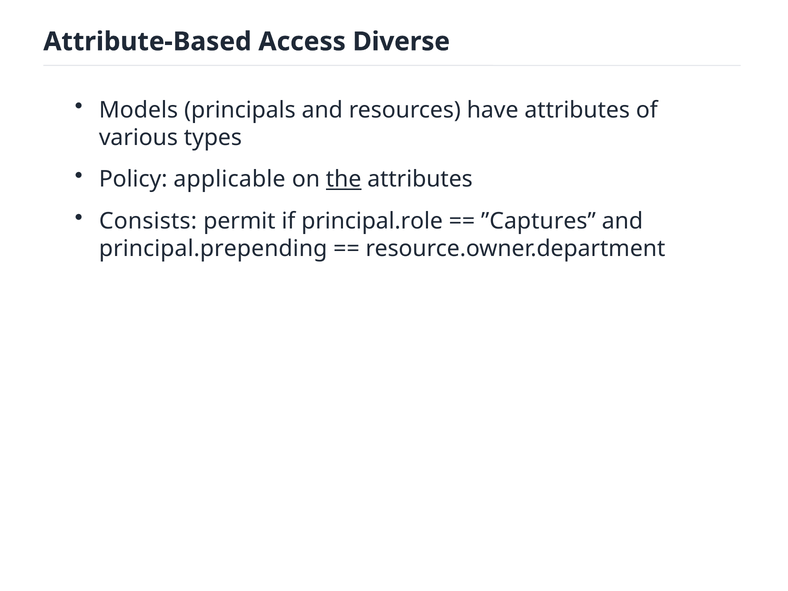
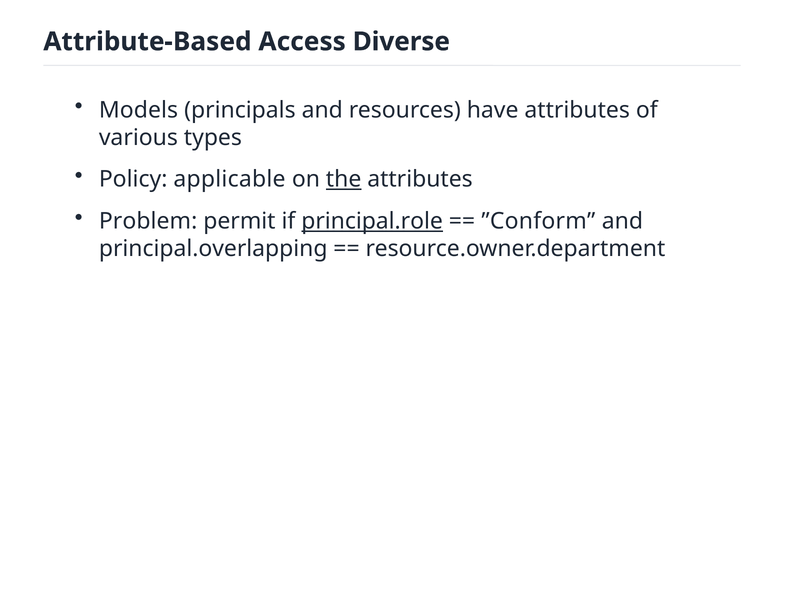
Consists: Consists -> Problem (148, 221)
principal.role underline: none -> present (372, 221)
”Captures: ”Captures -> ”Conform (538, 221)
principal.prepending: principal.prepending -> principal.overlapping (213, 249)
